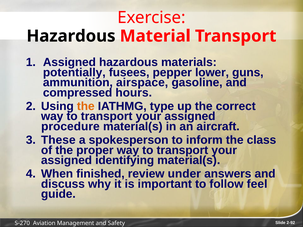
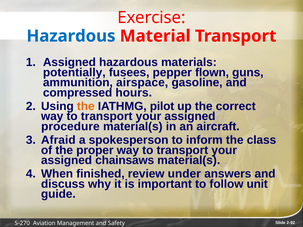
Hazardous colour: black -> blue (71, 36)
lower: lower -> flown (212, 73)
type: type -> pilot (162, 106)
These: These -> Afraid (58, 140)
identifying: identifying -> chainsaws (125, 160)
feel: feel -> unit (257, 184)
